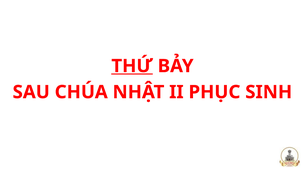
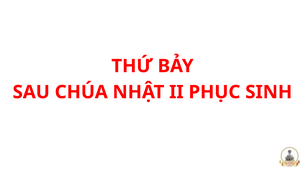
THỨ underline: present -> none (132, 66)
